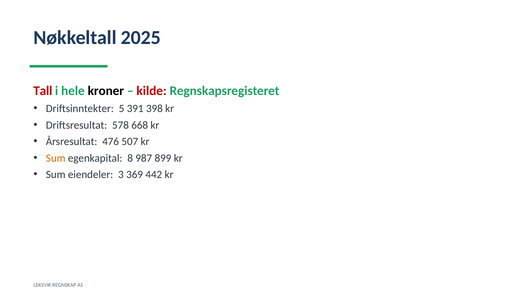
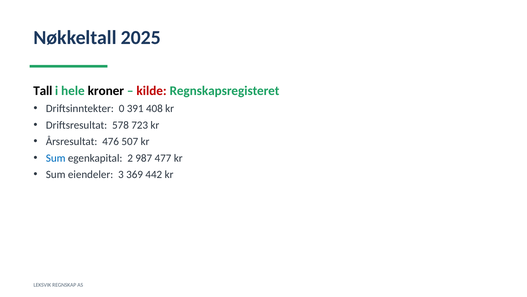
Tall colour: red -> black (43, 91)
5: 5 -> 0 (122, 108)
398: 398 -> 408 (154, 108)
668: 668 -> 723 (140, 125)
Sum colour: orange -> blue (56, 158)
8: 8 -> 2 (130, 158)
899: 899 -> 477 (163, 158)
